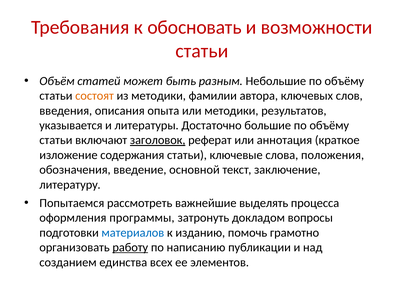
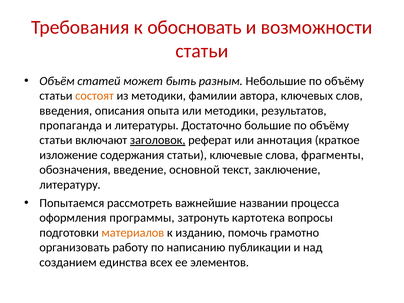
указывается: указывается -> пропаганда (71, 125)
положения: положения -> фрагменты (333, 155)
выделять: выделять -> названии (264, 203)
докладом: докладом -> картотека (258, 218)
материалов colour: blue -> orange (133, 233)
работу underline: present -> none (130, 247)
